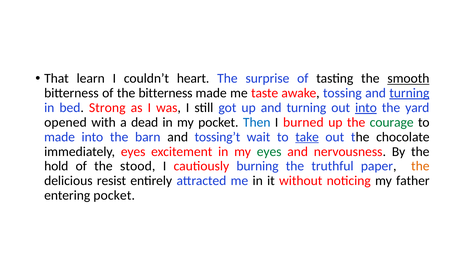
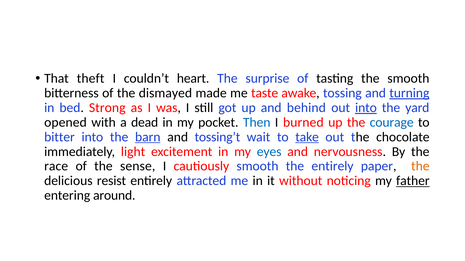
learn: learn -> theft (91, 79)
smooth underline: present -> none (408, 79)
the bitterness: bitterness -> dismayed (165, 93)
up and turning: turning -> behind (306, 108)
courage colour: green -> blue (392, 123)
made: made -> bitter (59, 137)
barn underline: none -> present (148, 137)
immediately eyes: eyes -> light (133, 152)
eyes colour: green -> blue (269, 152)
hold: hold -> race (56, 167)
stood: stood -> sense (138, 167)
cautiously burning: burning -> smooth (257, 167)
the truthful: truthful -> entirely (333, 167)
father underline: none -> present (413, 181)
entering pocket: pocket -> around (114, 196)
